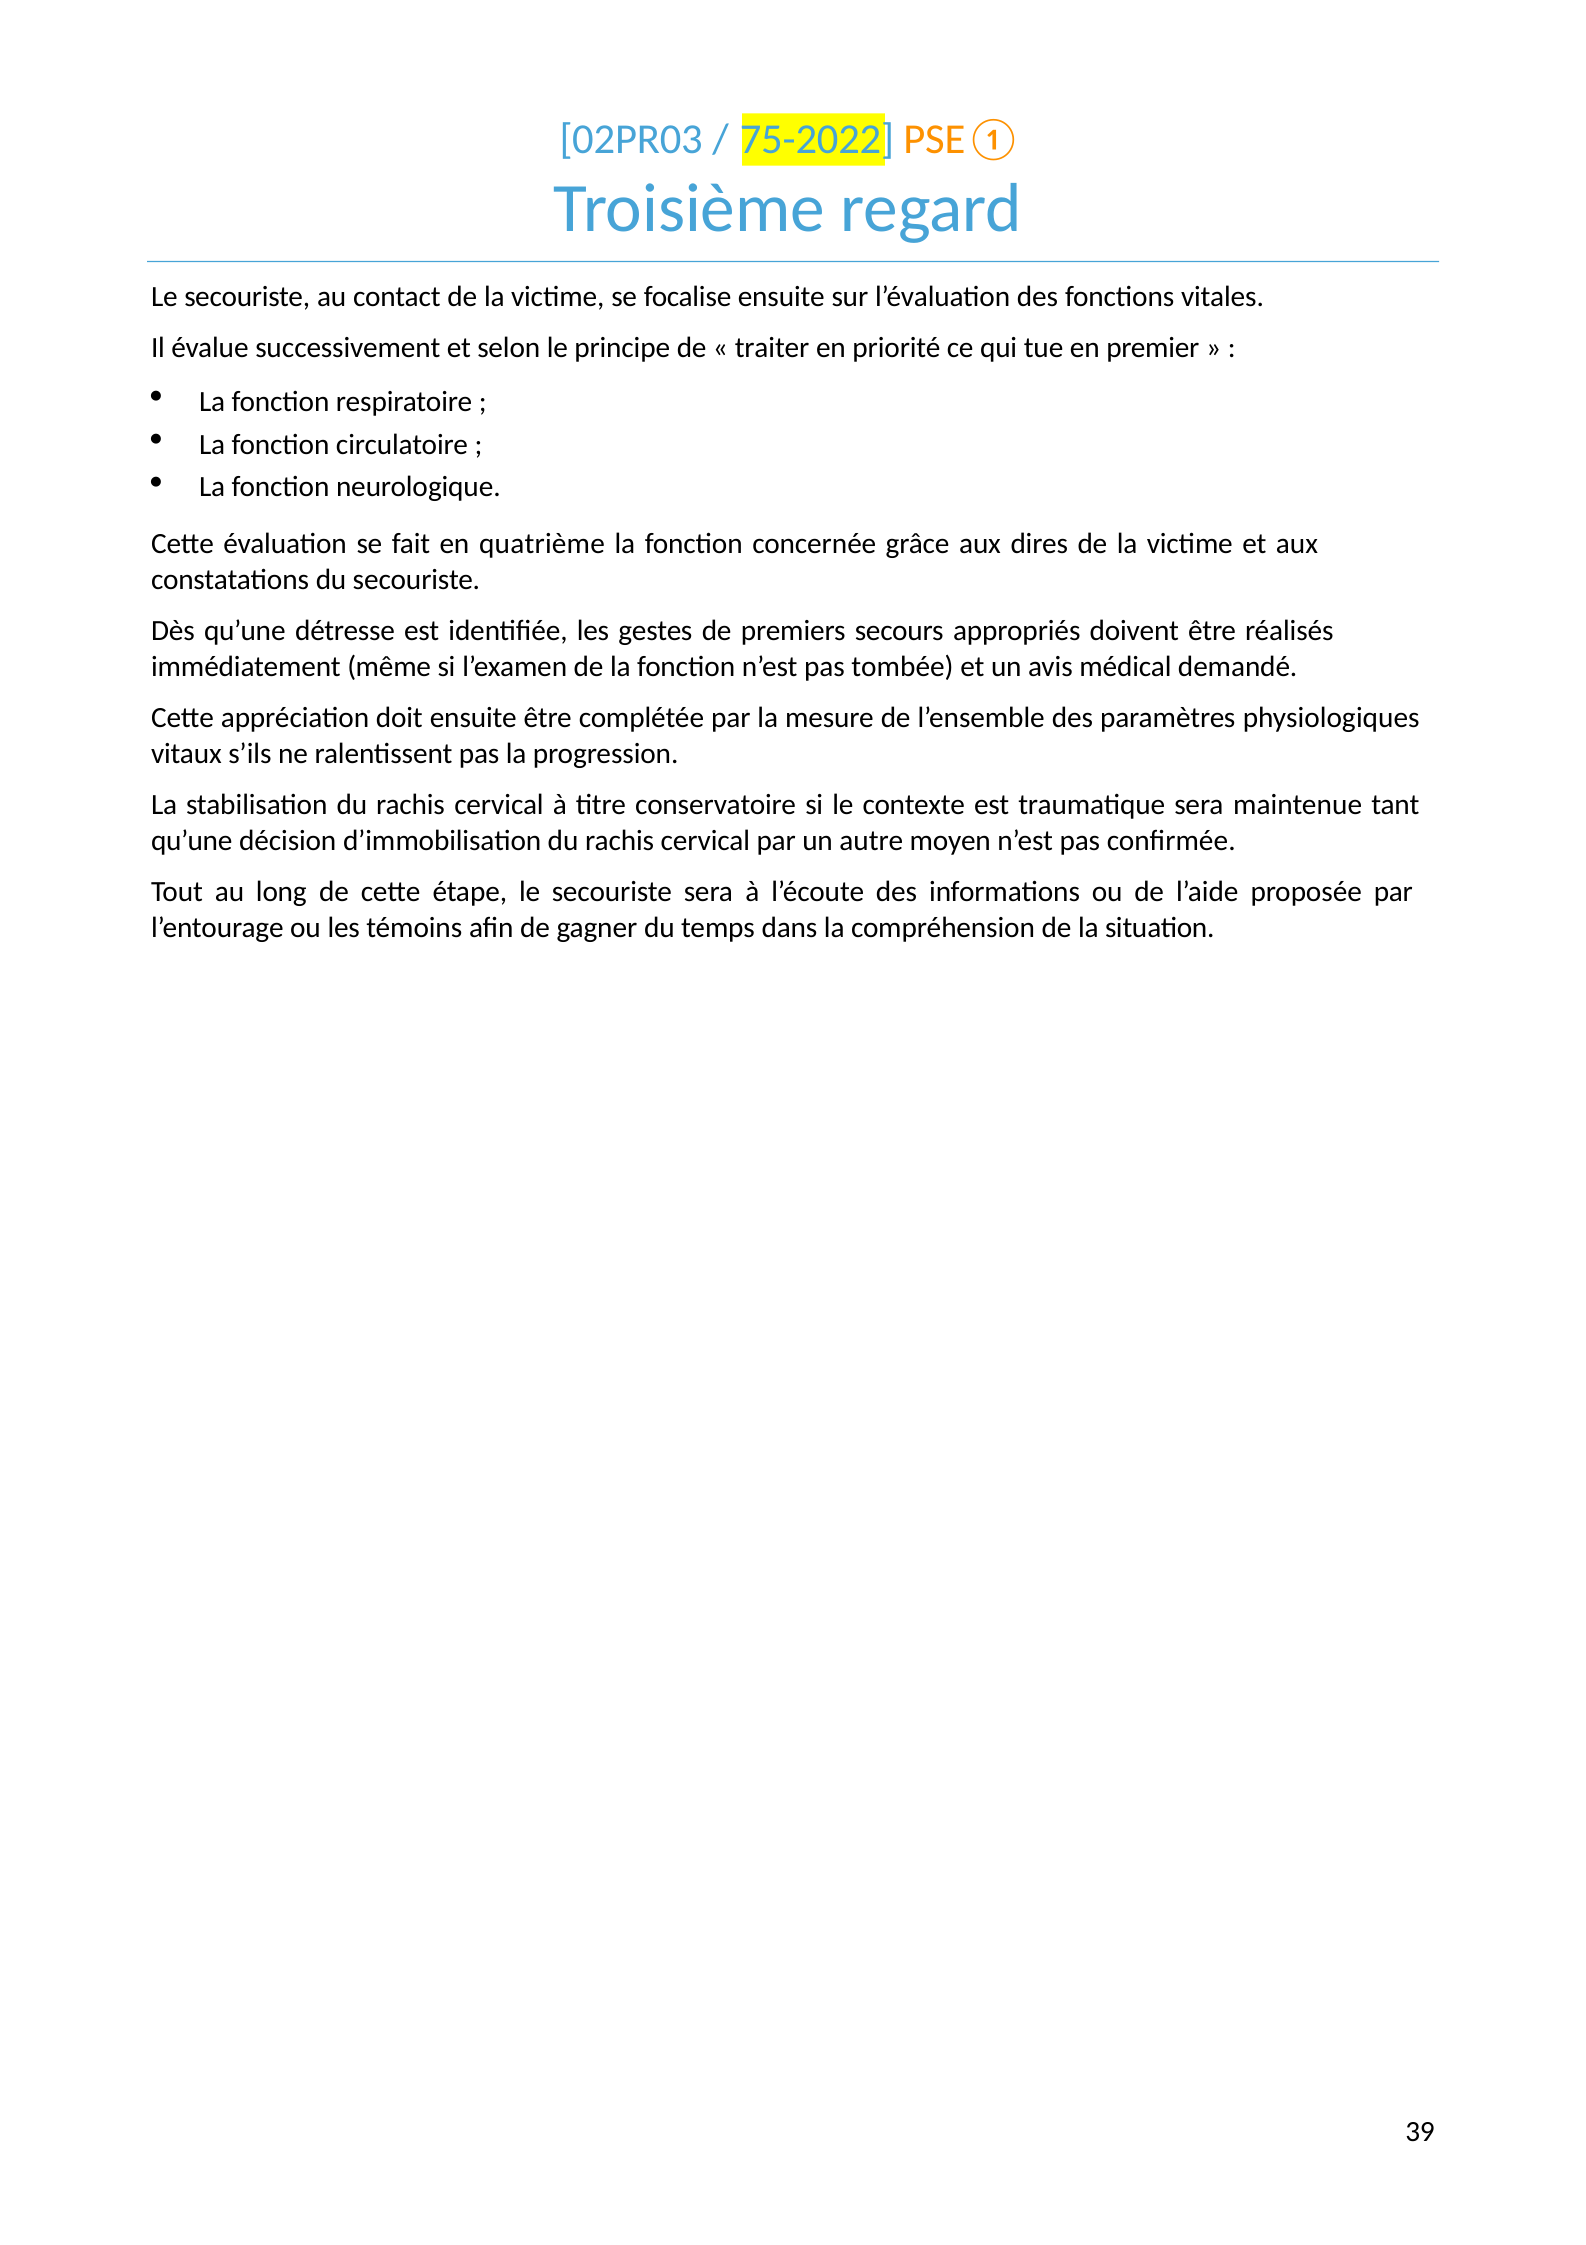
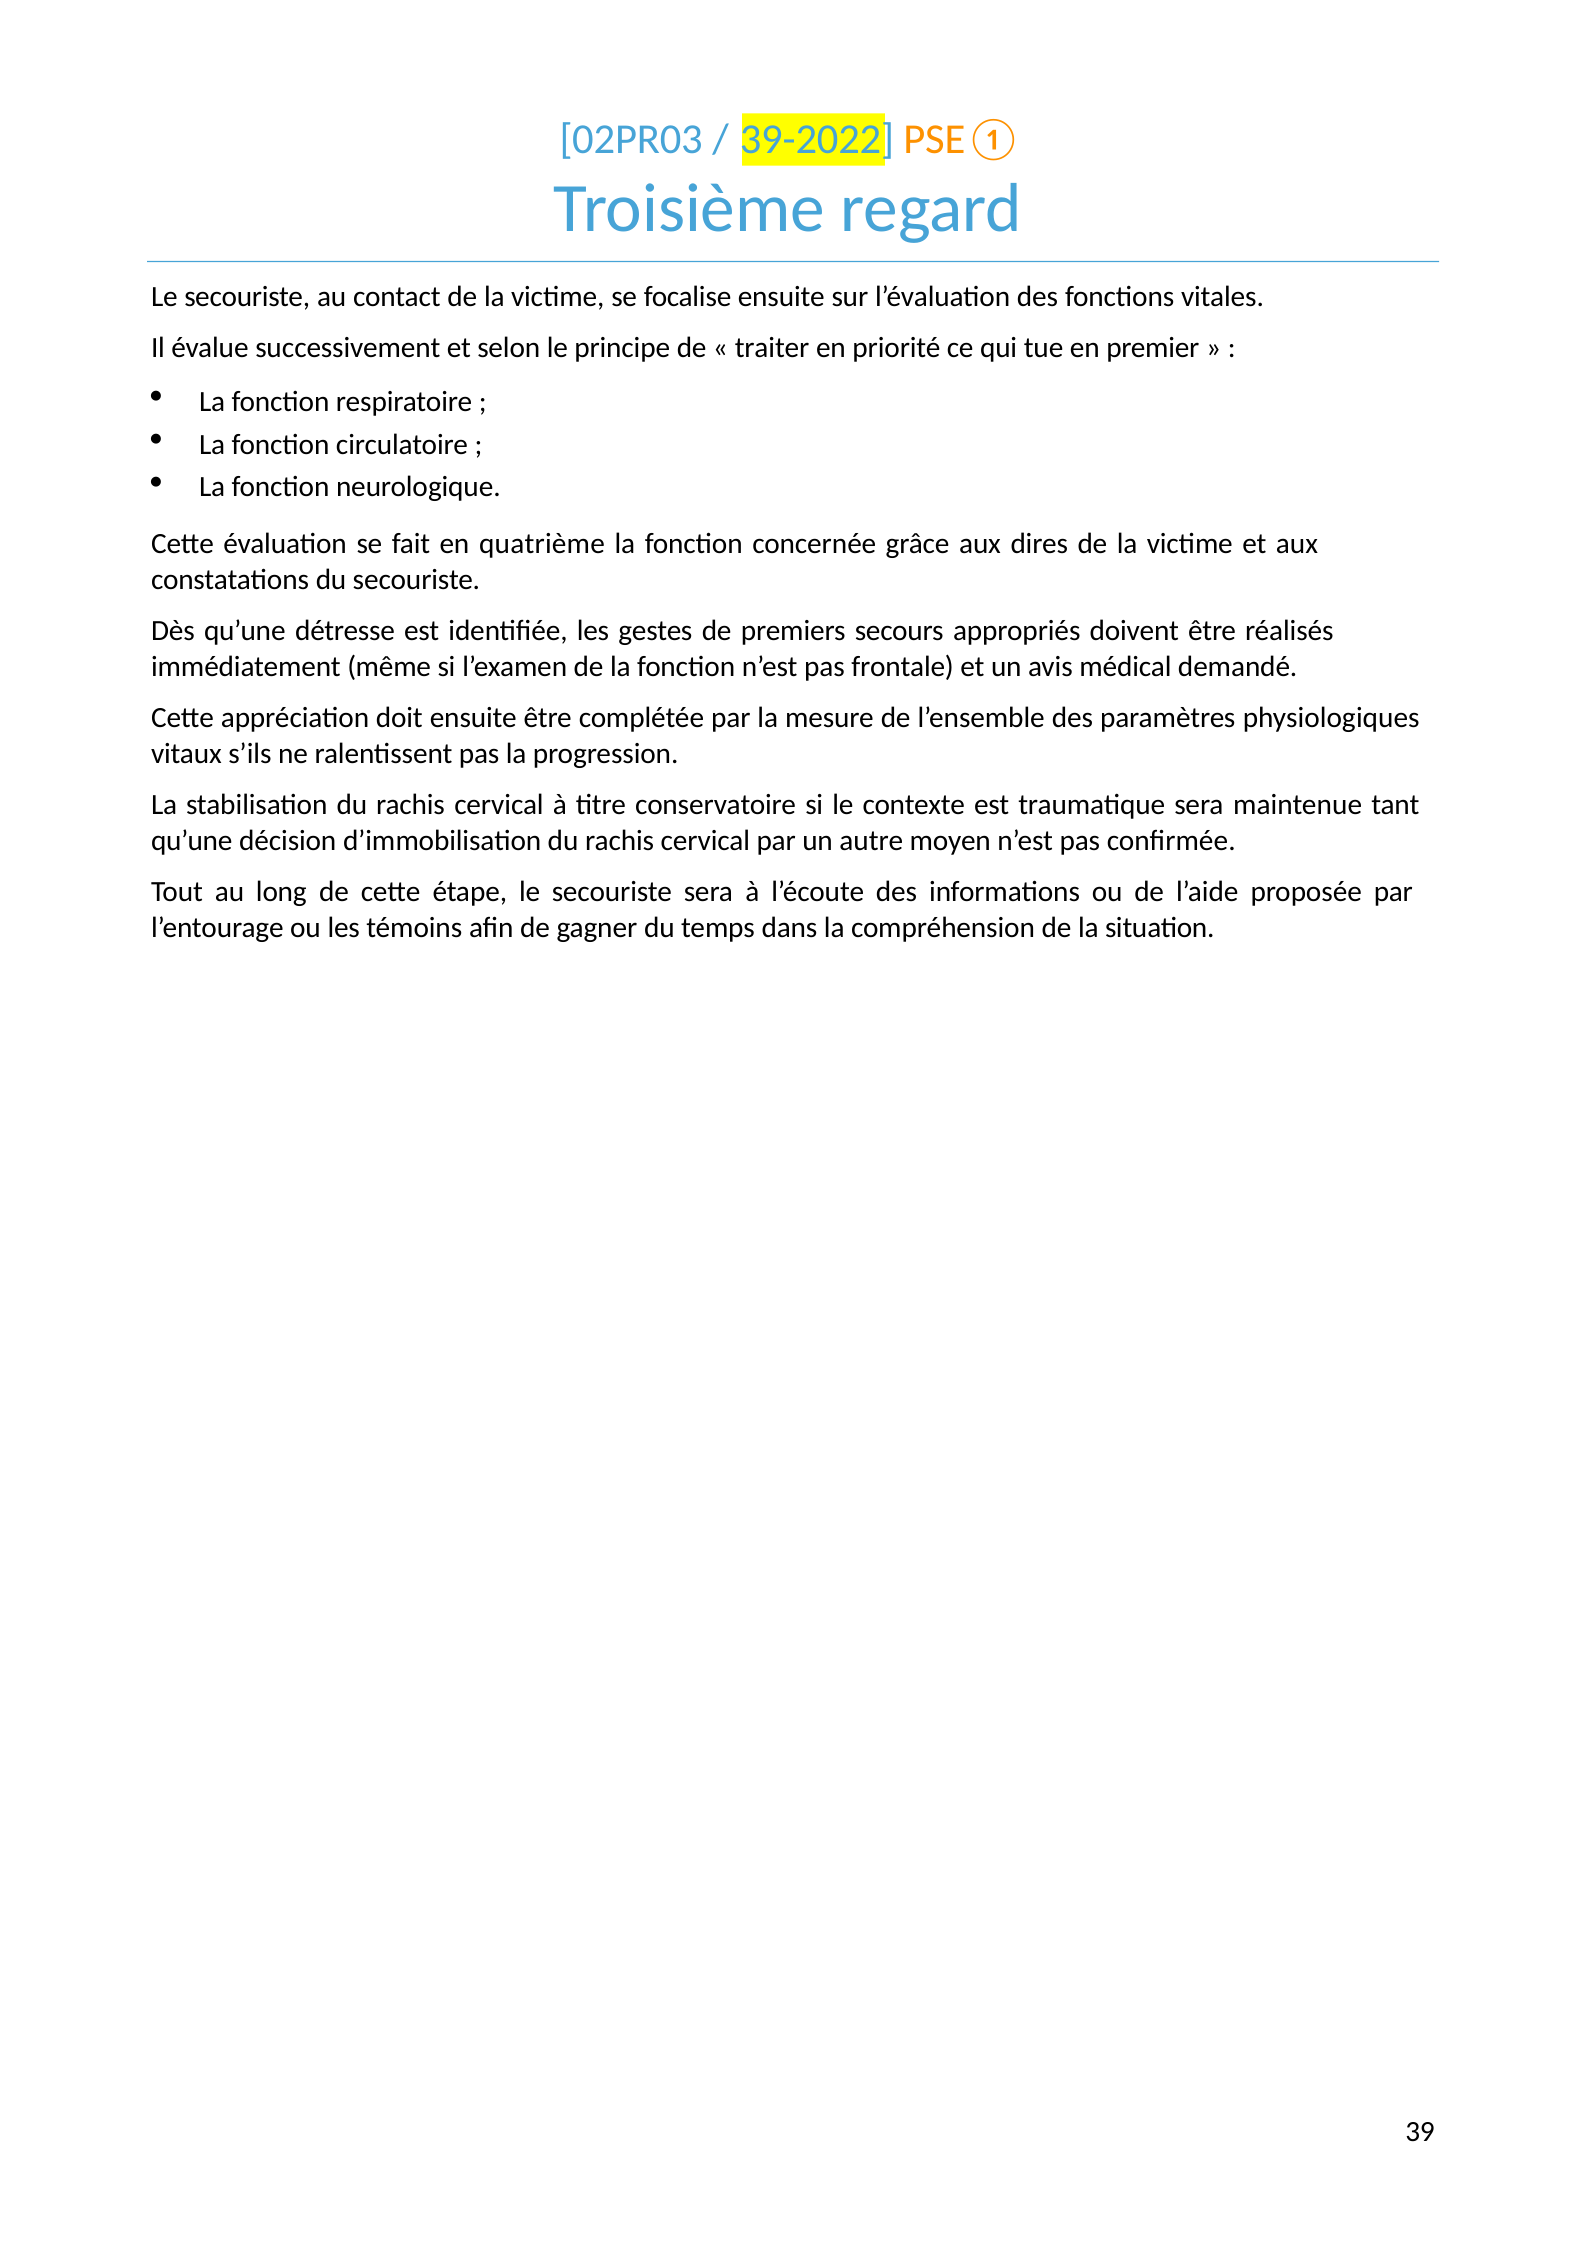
75-2022: 75-2022 -> 39-2022 (817, 140)
tombée: tombée -> frontale (903, 667)
